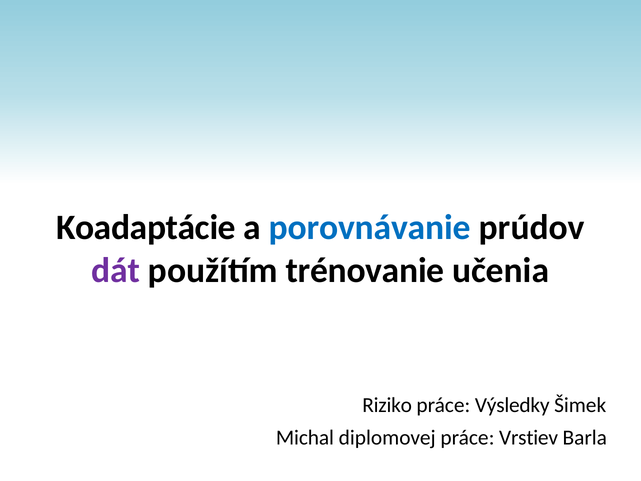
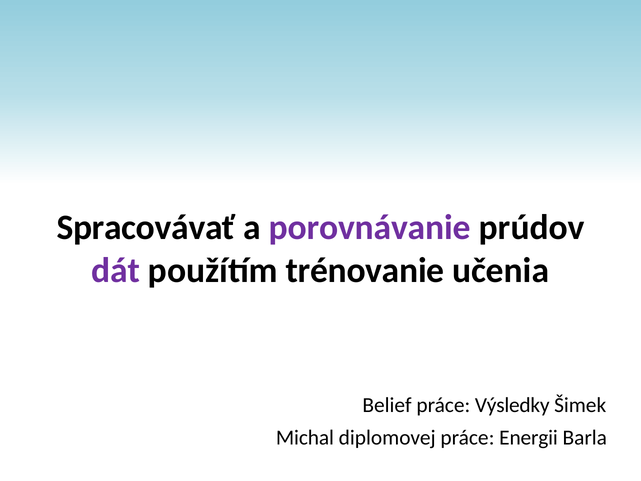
Koadaptácie: Koadaptácie -> Spracovávať (146, 227)
porovnávanie colour: blue -> purple (370, 227)
Riziko: Riziko -> Belief (387, 405)
Vrstiev: Vrstiev -> Energii (529, 437)
